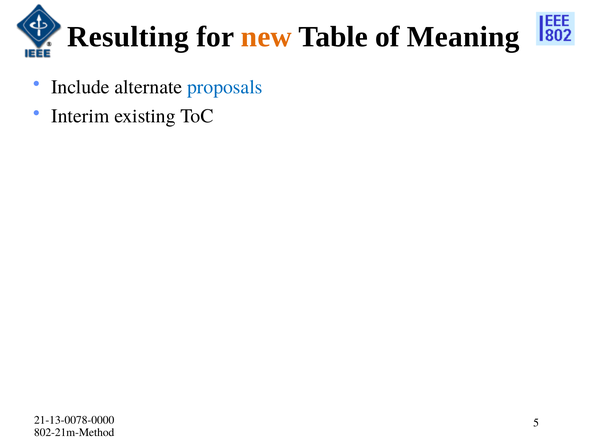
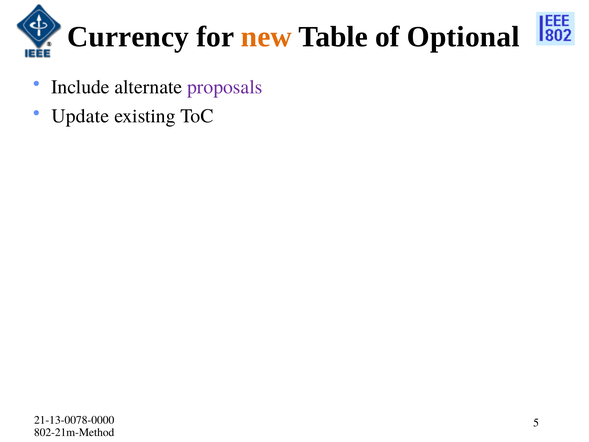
Resulting: Resulting -> Currency (128, 37)
Meaning: Meaning -> Optional (463, 37)
proposals colour: blue -> purple (225, 87)
Interim: Interim -> Update (80, 116)
